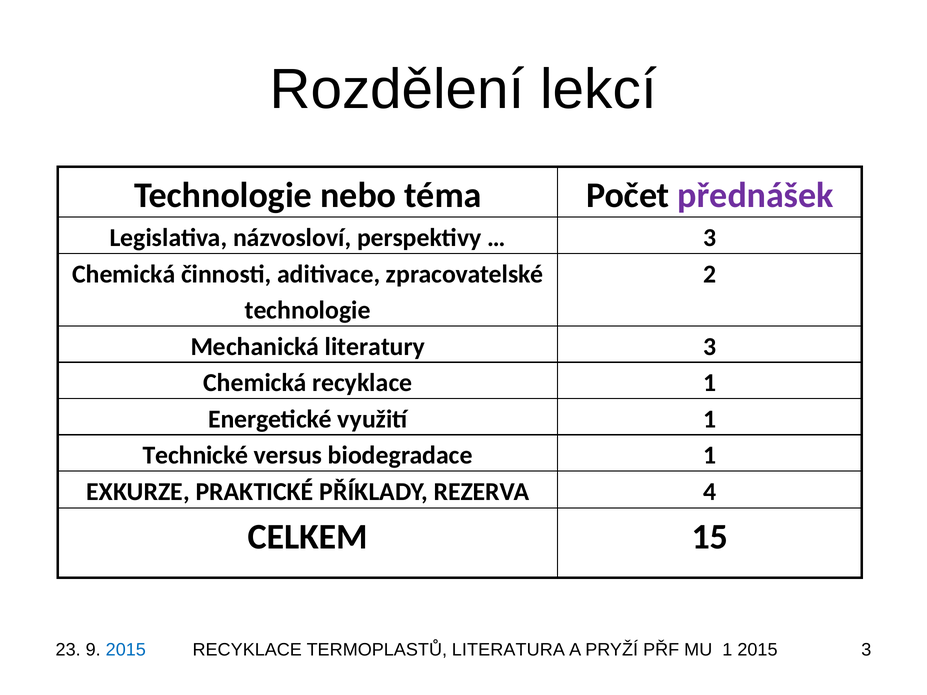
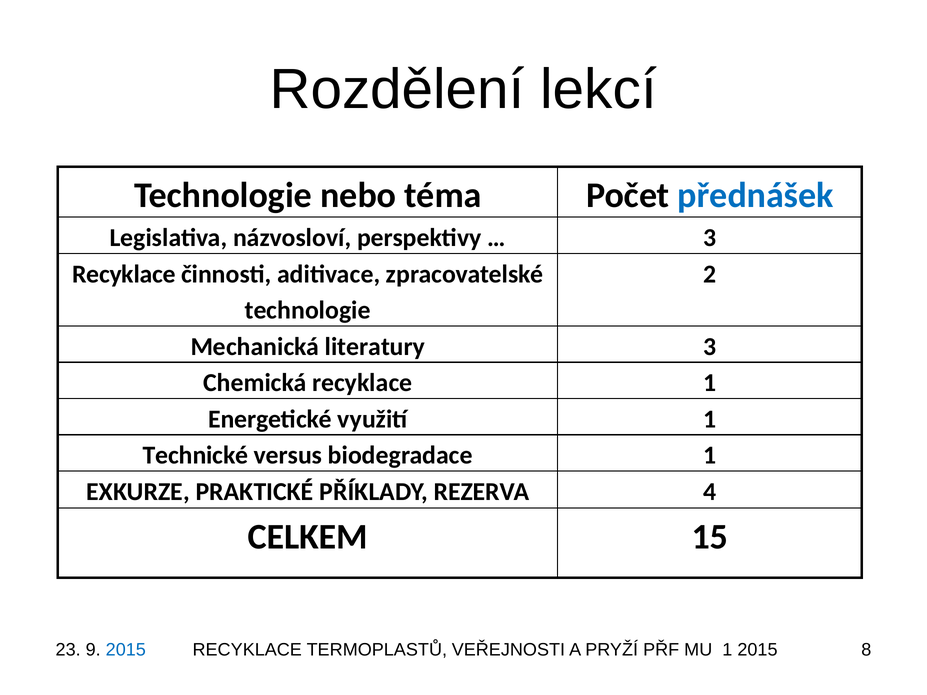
přednášek colour: purple -> blue (755, 196)
Chemická: Chemická -> Recyklace (124, 274)
LITERATURA: LITERATURA -> VEŘEJNOSTI (508, 650)
2015 3: 3 -> 8 (866, 650)
